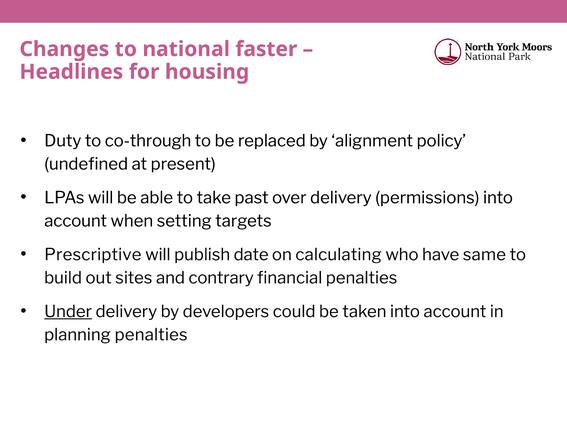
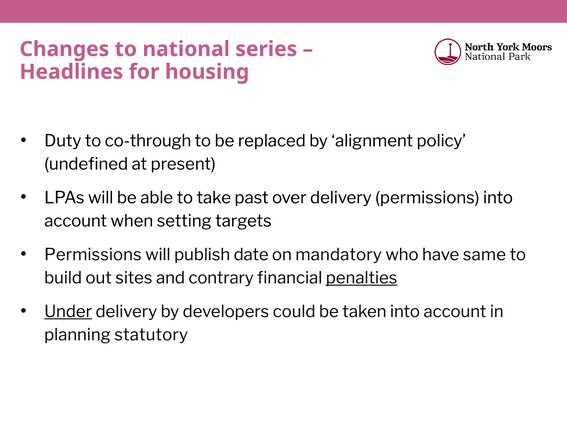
faster: faster -> series (266, 49)
Prescriptive: Prescriptive -> Permissions (93, 254)
calculating: calculating -> mandatory (339, 254)
penalties underline: none -> present (362, 277)
planning penalties: penalties -> statutory (151, 334)
